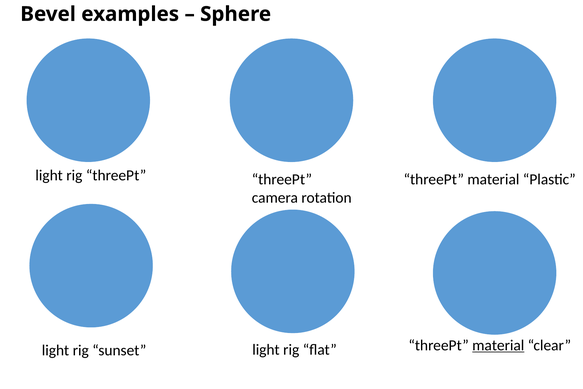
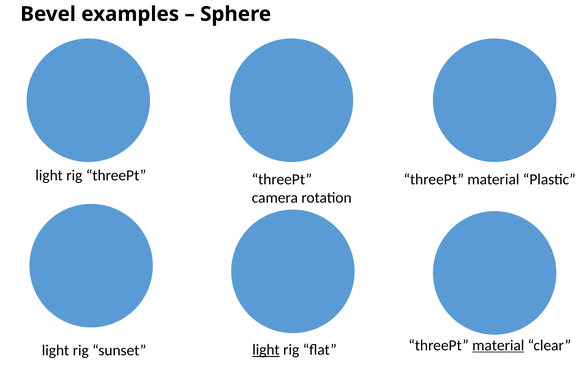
light underline: none -> present (266, 349)
